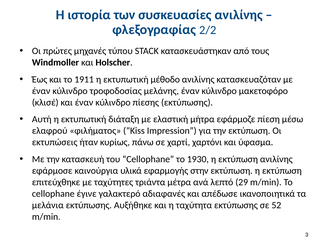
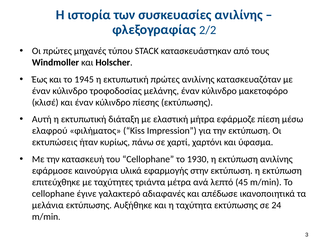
1911: 1911 -> 1945 (84, 79)
εκτυπωτική μέθοδο: μέθοδο -> πρώτες (165, 79)
29: 29 -> 45 (242, 182)
52: 52 -> 24 (276, 205)
